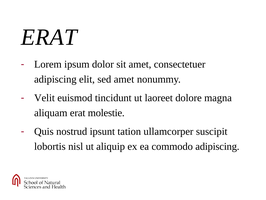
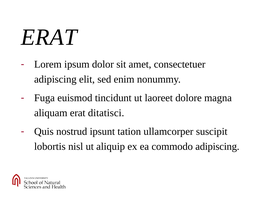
sed amet: amet -> enim (124, 79)
Velit: Velit -> Fuga (44, 98)
molestie: molestie -> ditatisci (106, 113)
